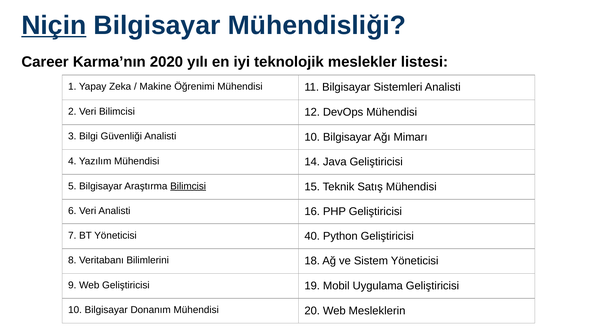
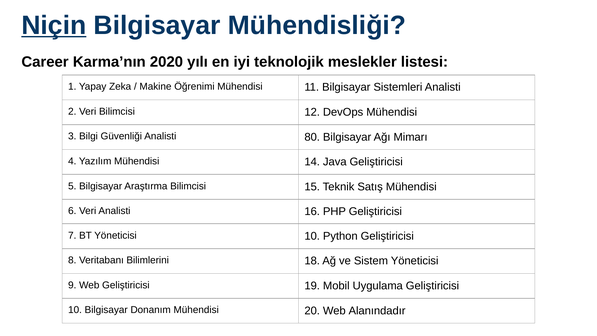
Analisti 10: 10 -> 80 (312, 137)
Bilimcisi underline: present -> none (188, 186)
Yöneticisi 40: 40 -> 10 (312, 236)
Mesleklerin: Mesleklerin -> Alanındadır (377, 310)
